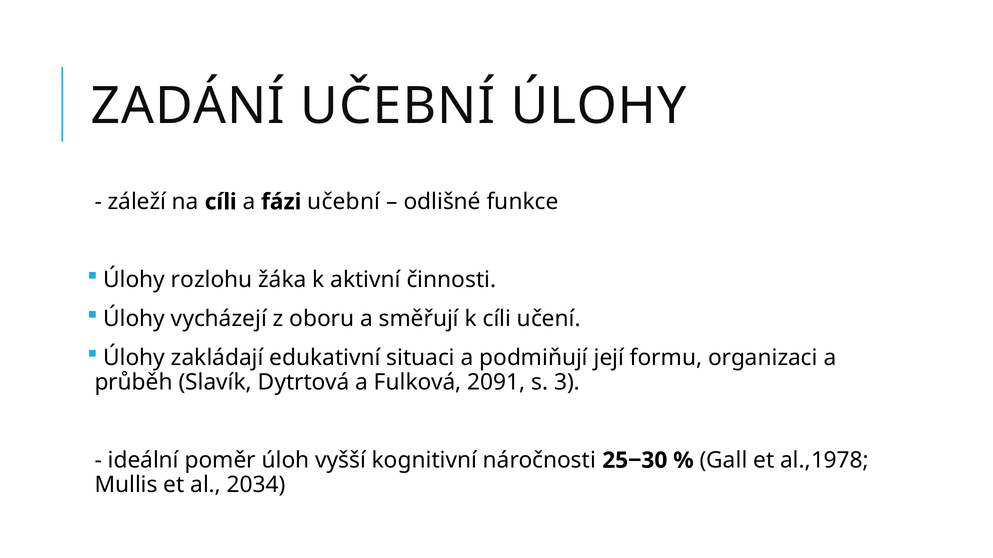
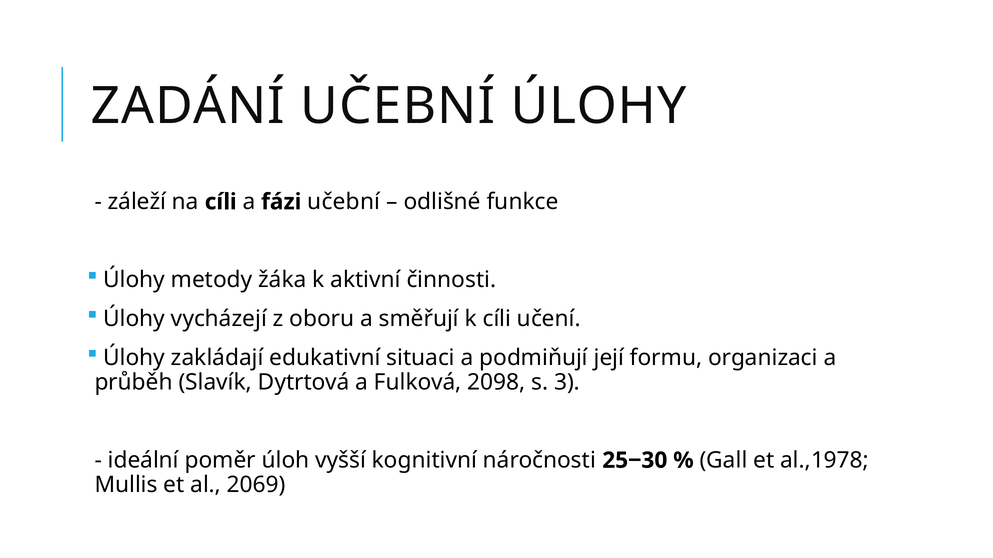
rozlohu: rozlohu -> metody (212, 280)
2091: 2091 -> 2098 (496, 383)
2034: 2034 -> 2069 (256, 485)
